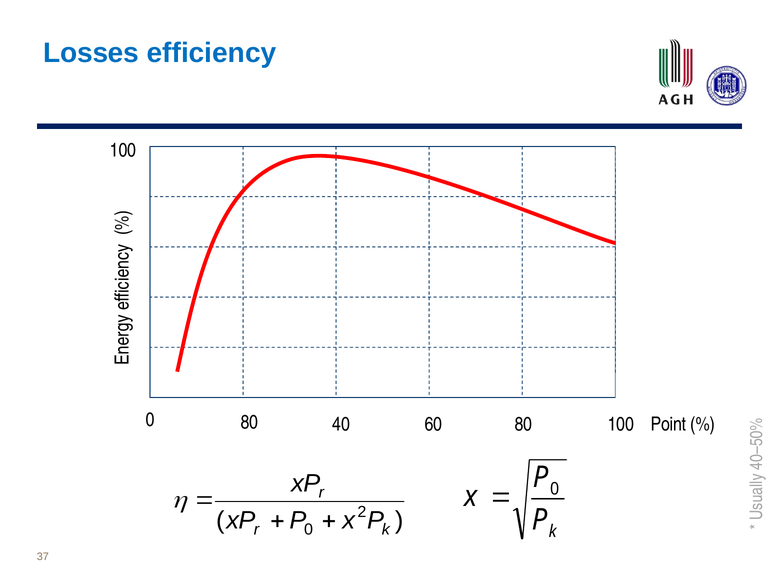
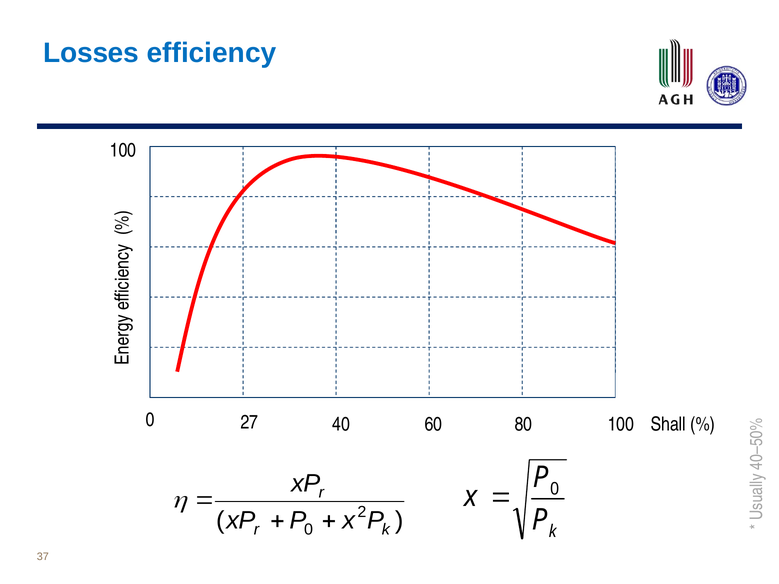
0 80: 80 -> 27 (249, 422)
Point: Point -> Shall (668, 425)
